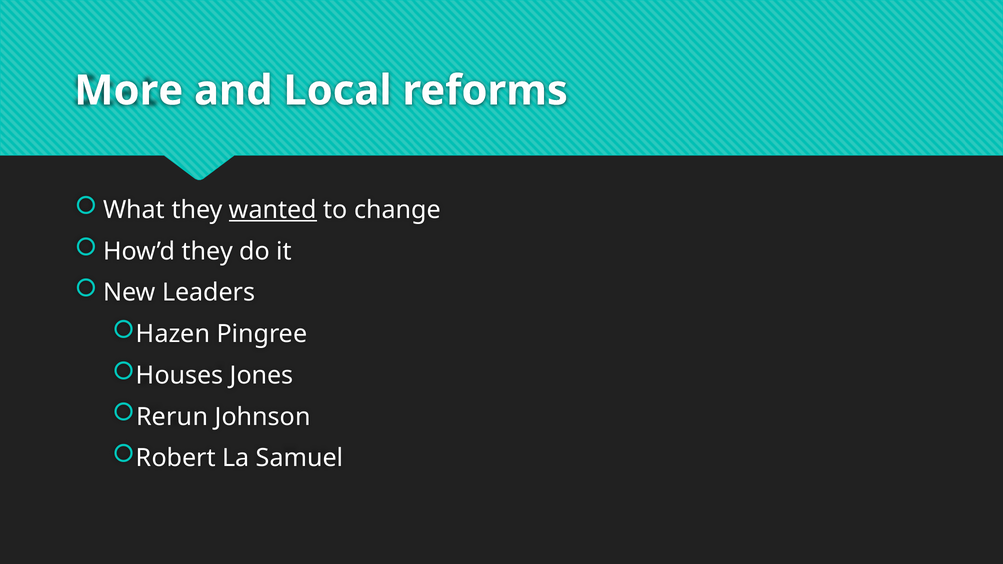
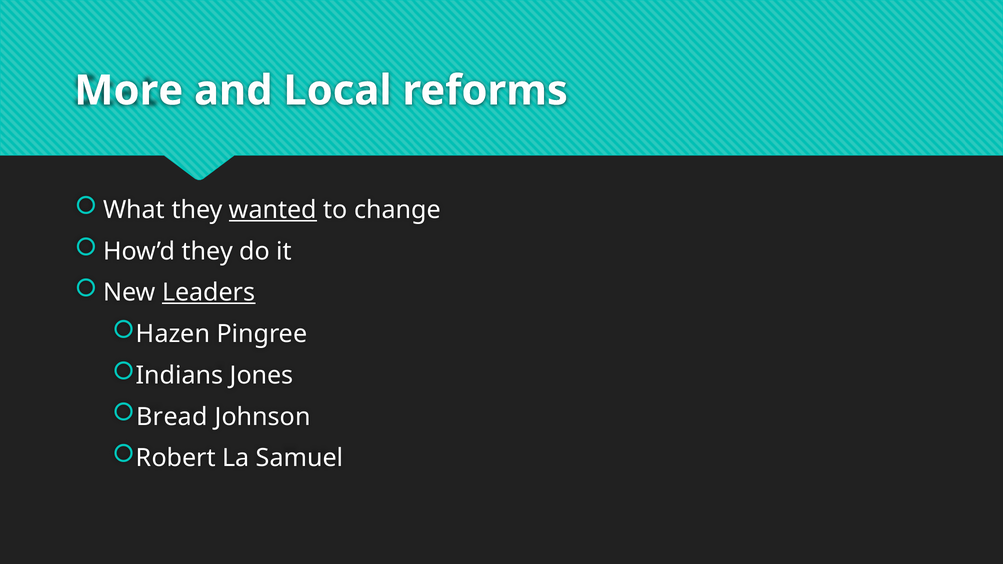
Leaders underline: none -> present (209, 293)
Houses: Houses -> Indians (180, 376)
Rerun: Rerun -> Bread (172, 417)
